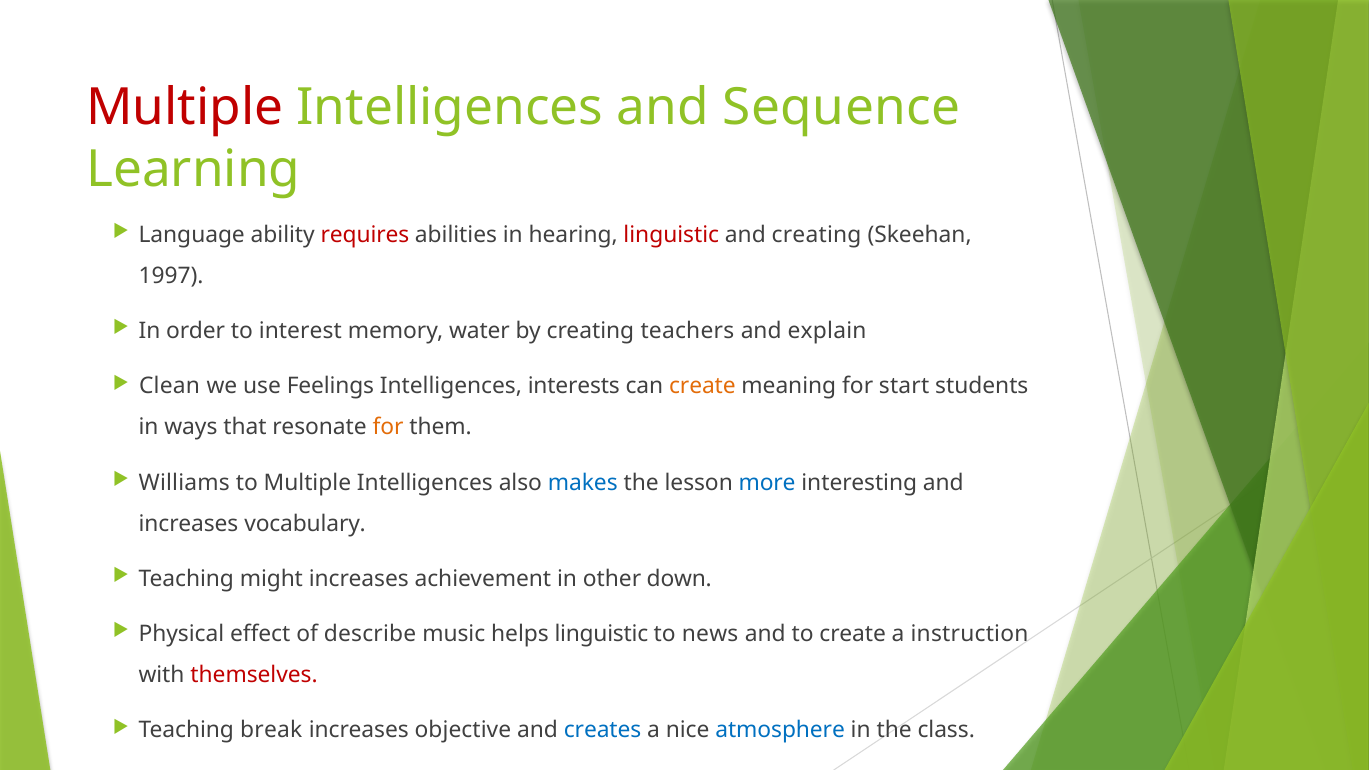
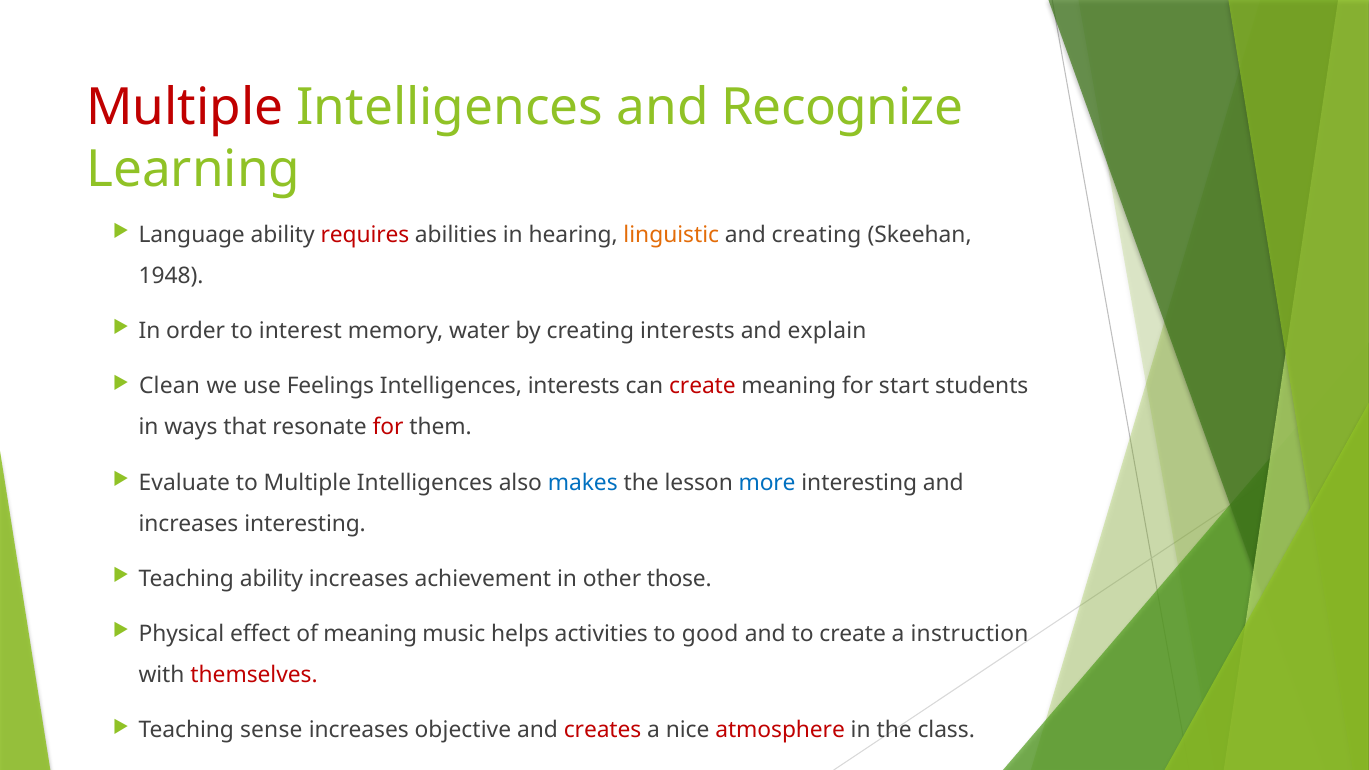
Sequence: Sequence -> Recognize (842, 108)
linguistic colour: red -> orange (671, 235)
1997: 1997 -> 1948 (171, 276)
creating teachers: teachers -> interests (687, 331)
create colour: orange -> red (702, 386)
for colour: orange -> red (388, 427)
Williams: Williams -> Evaluate (184, 483)
increases vocabulary: vocabulary -> interesting (305, 524)
Teaching might: might -> ability (271, 579)
down: down -> those (679, 579)
of describe: describe -> meaning (370, 634)
helps linguistic: linguistic -> activities (601, 634)
news: news -> good (710, 634)
break: break -> sense (271, 730)
creates colour: blue -> red (603, 730)
atmosphere colour: blue -> red (780, 730)
